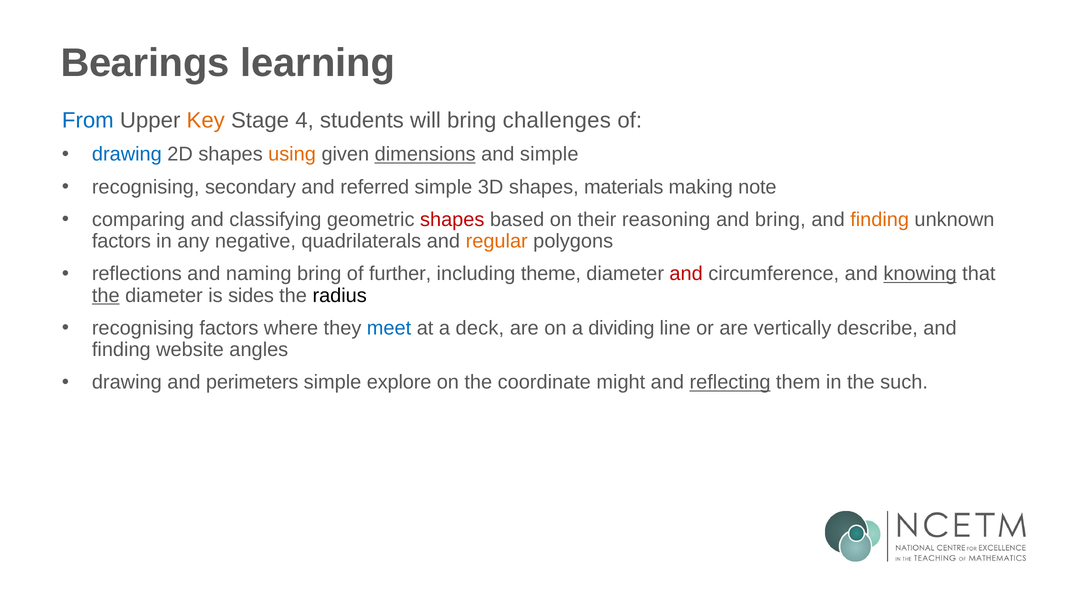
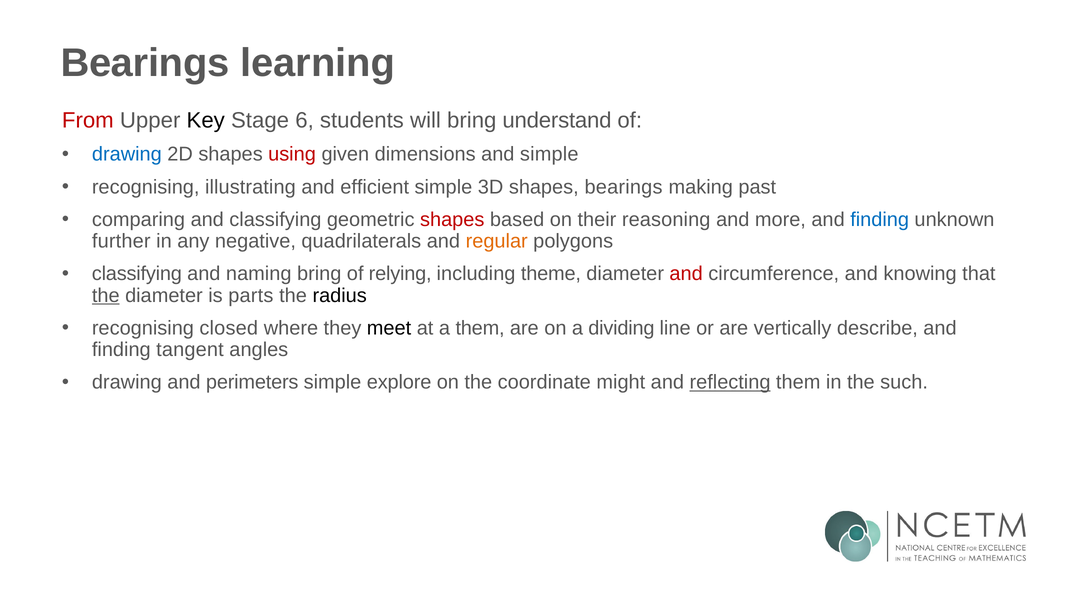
From colour: blue -> red (88, 120)
Key colour: orange -> black (206, 120)
4: 4 -> 6 (305, 120)
challenges: challenges -> understand (557, 120)
using colour: orange -> red (292, 154)
dimensions underline: present -> none (425, 154)
secondary: secondary -> illustrating (250, 187)
referred: referred -> efficient (375, 187)
shapes materials: materials -> bearings (624, 187)
note: note -> past (757, 187)
and bring: bring -> more (780, 220)
finding colour: orange -> blue (880, 220)
factors: factors -> further (121, 241)
reflections: reflections -> classifying (137, 274)
further: further -> relying (400, 274)
knowing underline: present -> none (920, 274)
sides: sides -> parts (251, 295)
recognising factors: factors -> closed (229, 328)
meet colour: blue -> black (389, 328)
a deck: deck -> them (480, 328)
website: website -> tangent (190, 350)
